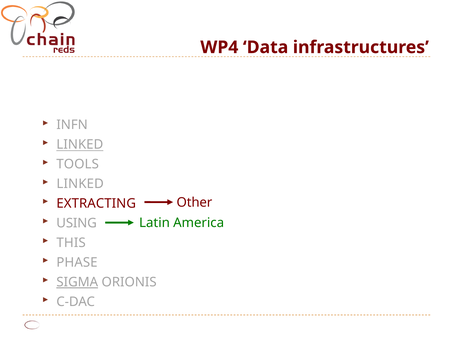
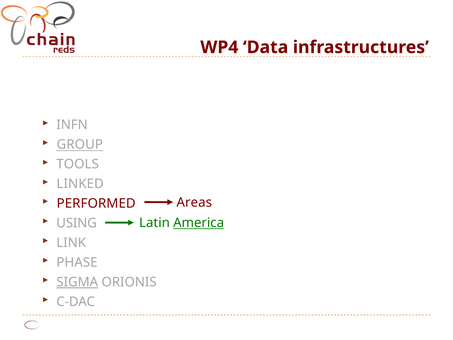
LINKED: LINKED -> GROUP (80, 145)
EXTRACTING: EXTRACTING -> PERFORMED (96, 203)
Other: Other -> Areas (194, 202)
America underline: none -> present (199, 223)
THIS: THIS -> LINK (71, 243)
